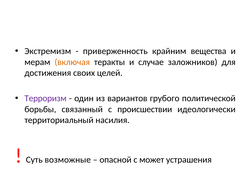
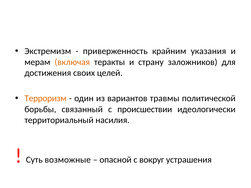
вещества: вещества -> указания (208, 51)
случае: случае -> страну (151, 62)
Терроризм colour: purple -> orange (46, 98)
грубого: грубого -> травмы (165, 98)
может: может -> вокруг (152, 160)
